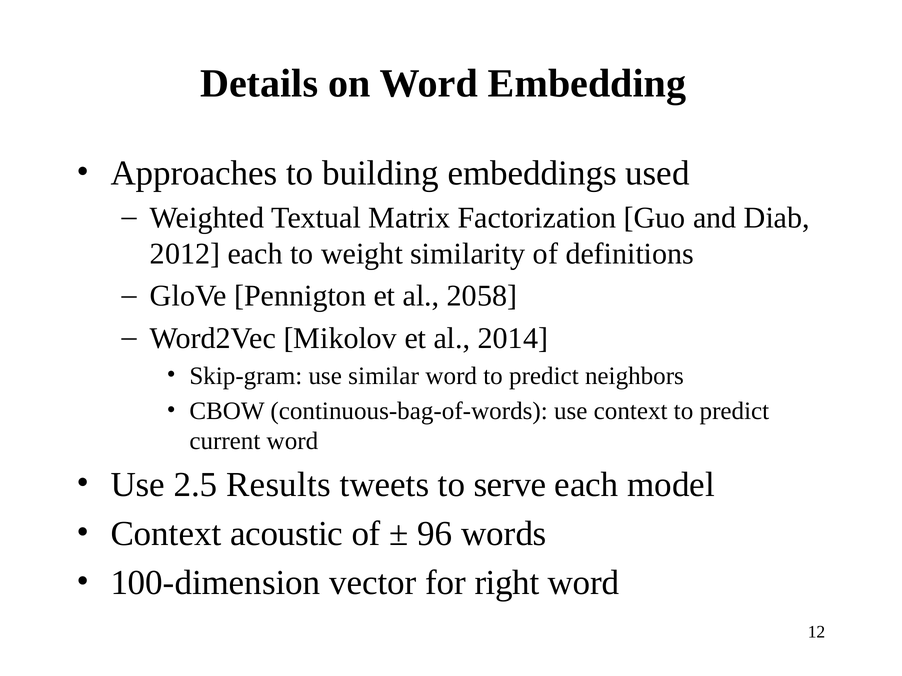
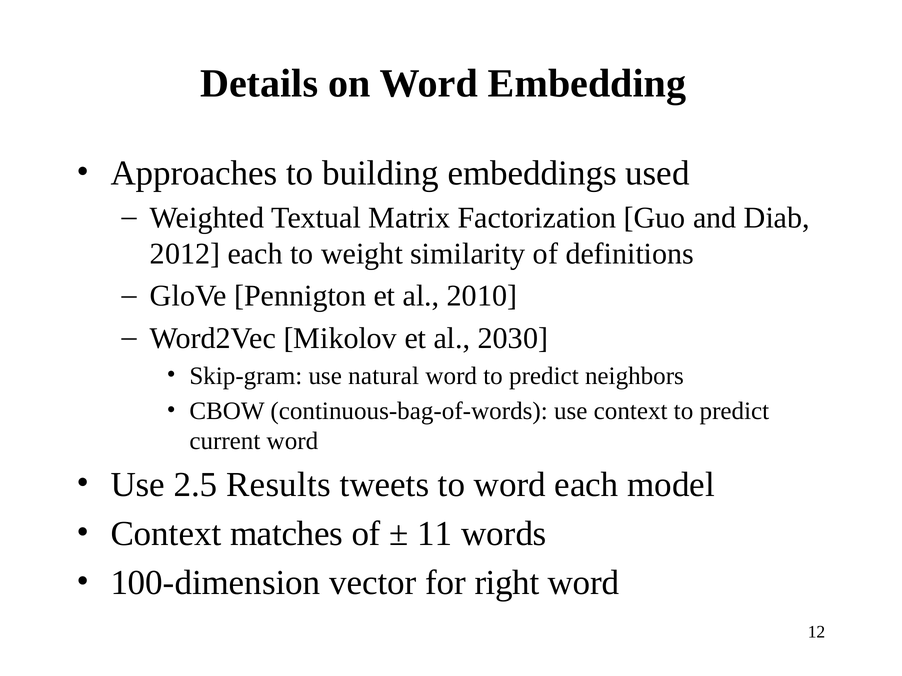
2058: 2058 -> 2010 (482, 296)
2014: 2014 -> 2030 (513, 338)
similar: similar -> natural (384, 376)
to serve: serve -> word (510, 485)
acoustic: acoustic -> matches (287, 534)
96: 96 -> 11 (435, 534)
